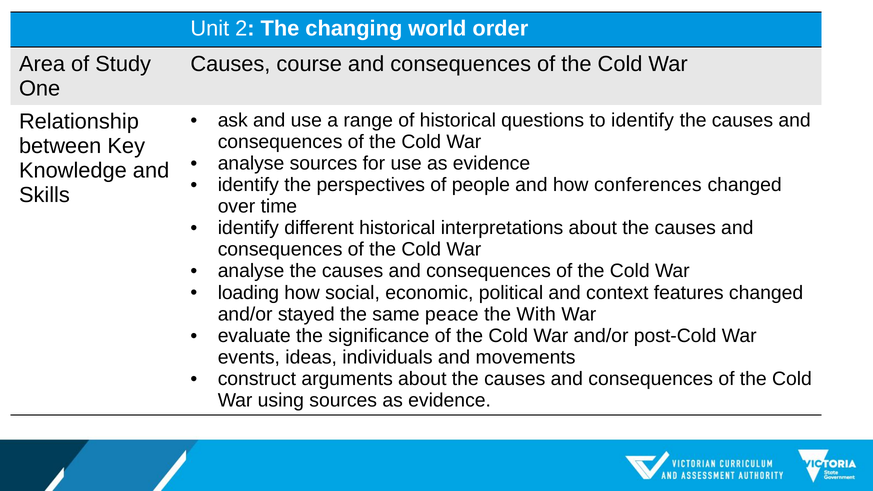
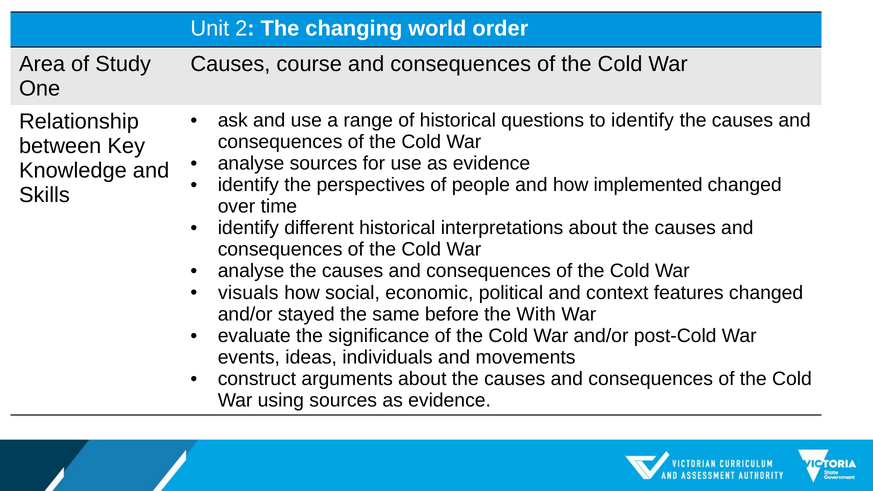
conferences: conferences -> implemented (648, 185)
loading: loading -> visuals (248, 293)
peace: peace -> before (452, 314)
